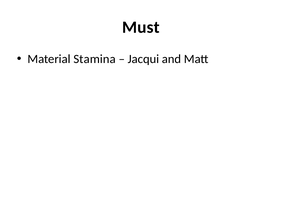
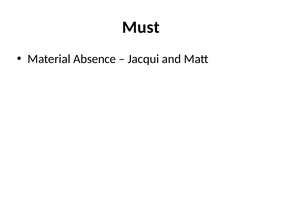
Stamina: Stamina -> Absence (95, 59)
